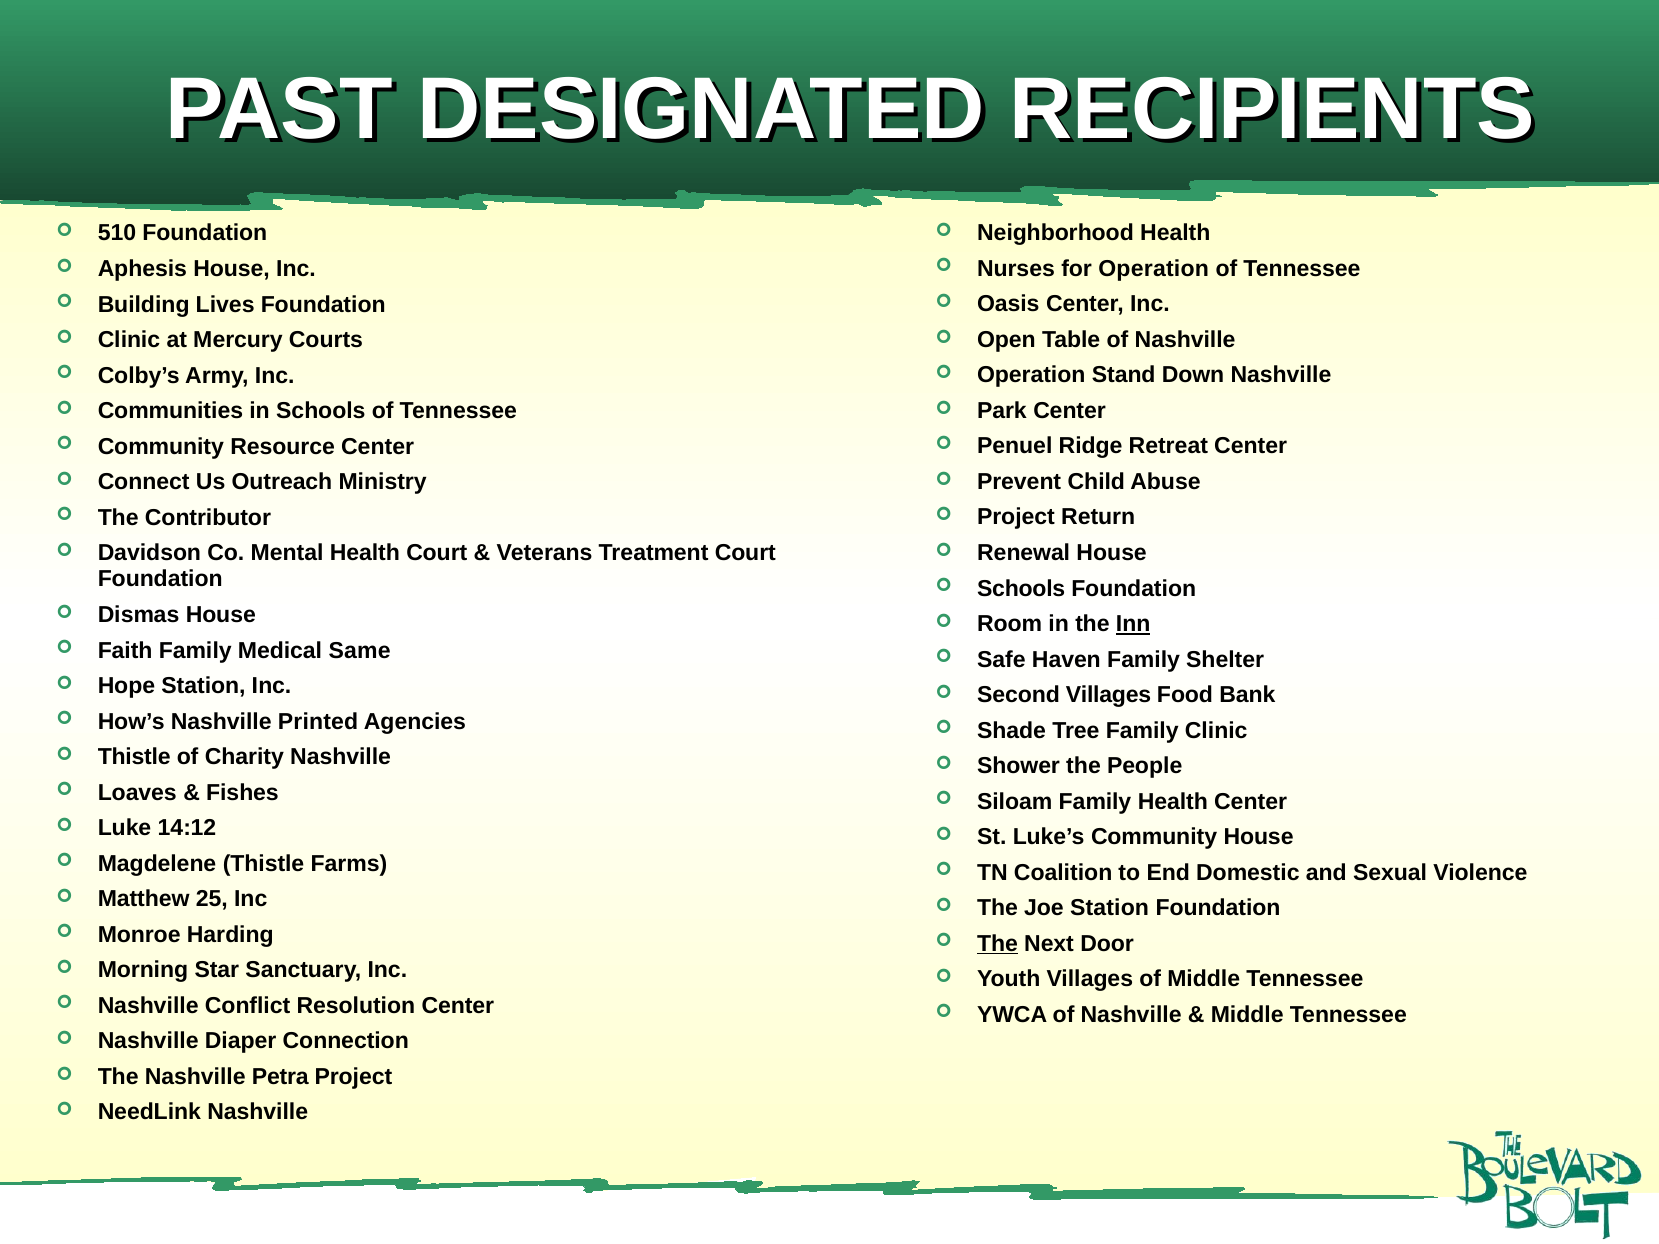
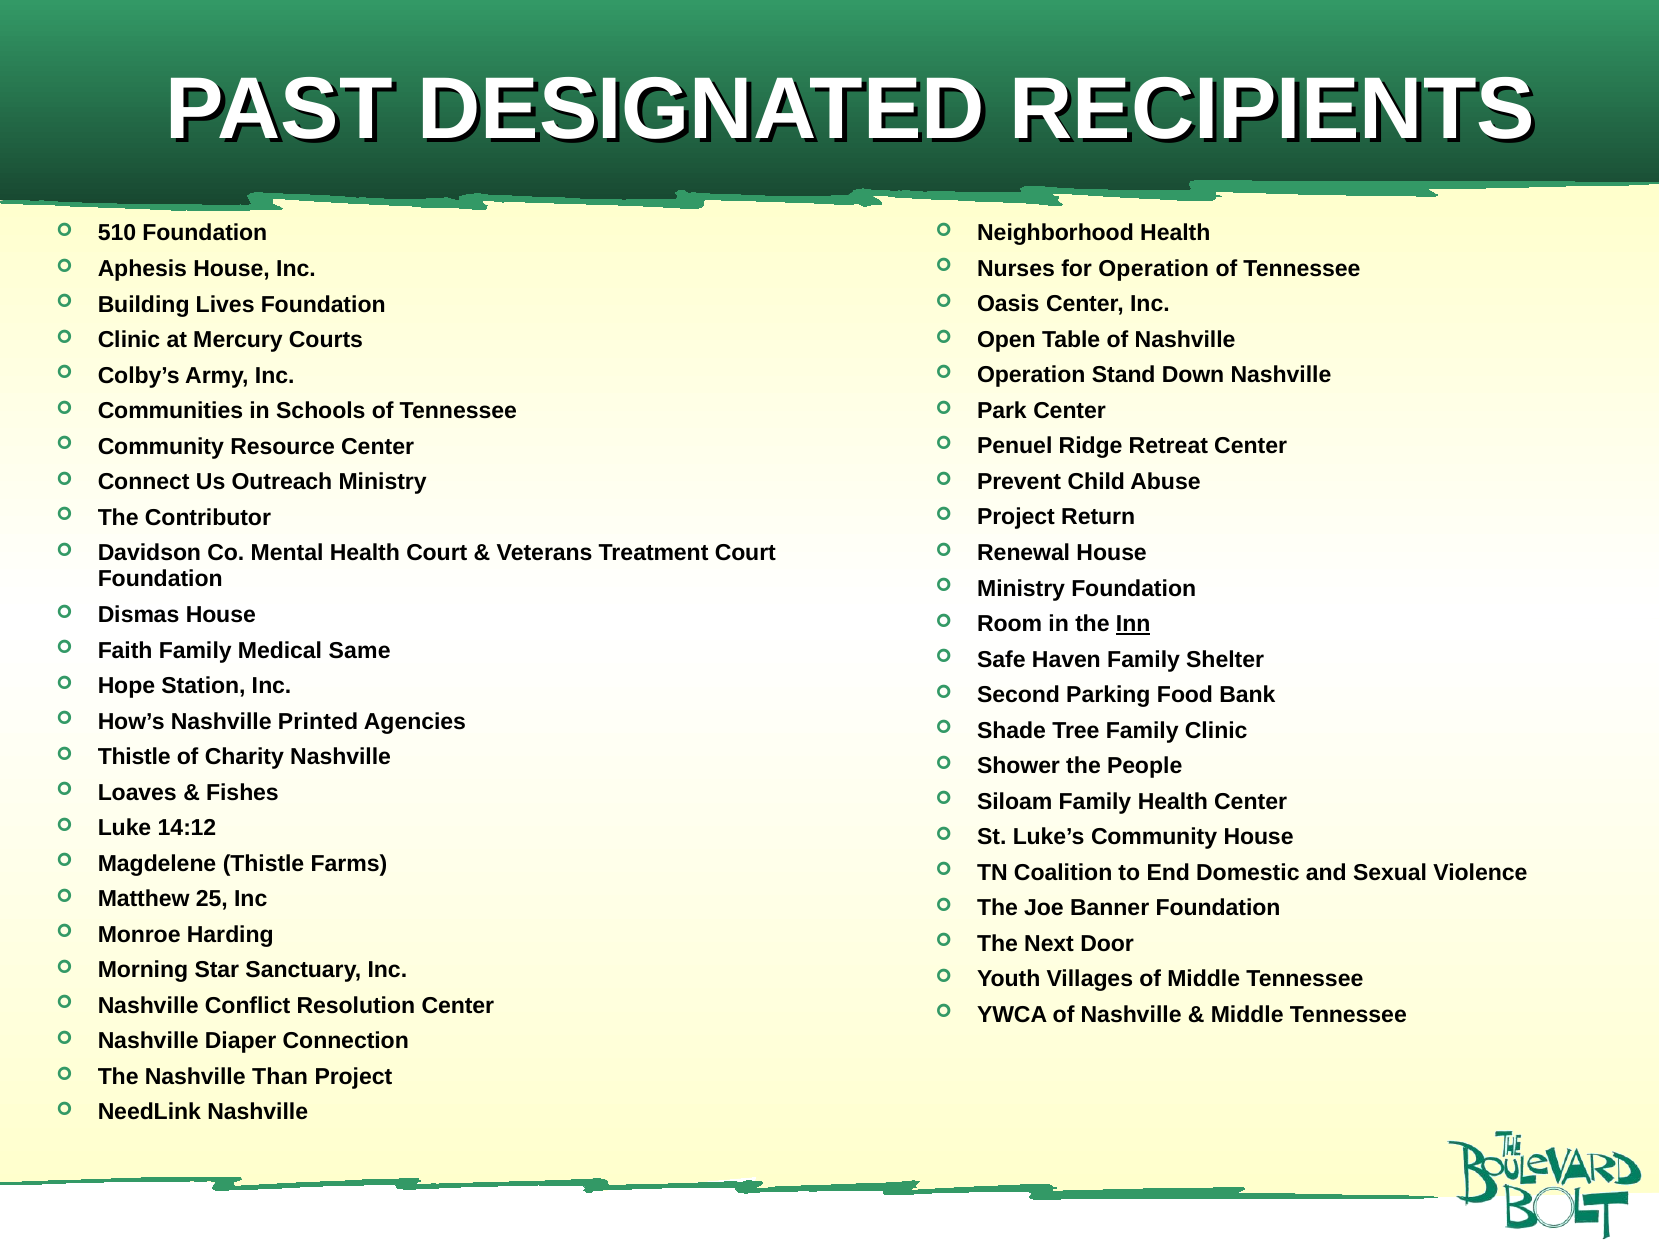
Schools: Schools -> Ministry (1021, 589)
Second Villages: Villages -> Parking (1108, 695)
Joe Station: Station -> Banner (1110, 908)
The underline: present -> none (998, 944)
Petra: Petra -> Than (280, 1077)
